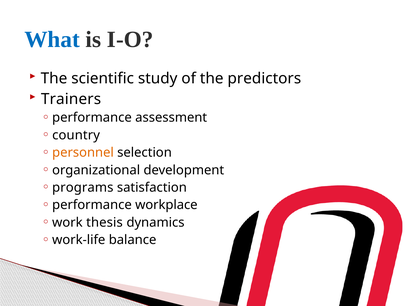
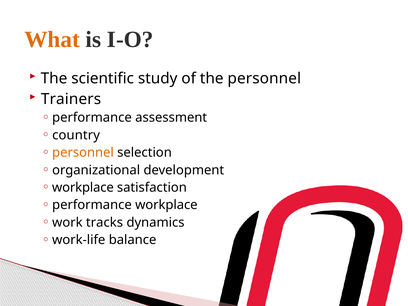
What colour: blue -> orange (52, 39)
the predictors: predictors -> personnel (264, 78)
programs: programs -> workplace (83, 188)
thesis: thesis -> tracks (105, 222)
